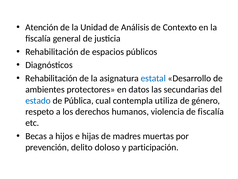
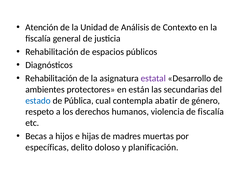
estatal colour: blue -> purple (153, 78)
datos: datos -> están (139, 89)
utiliza: utiliza -> abatir (166, 100)
prevención: prevención -> específicas (47, 147)
participación: participación -> planificación (153, 147)
